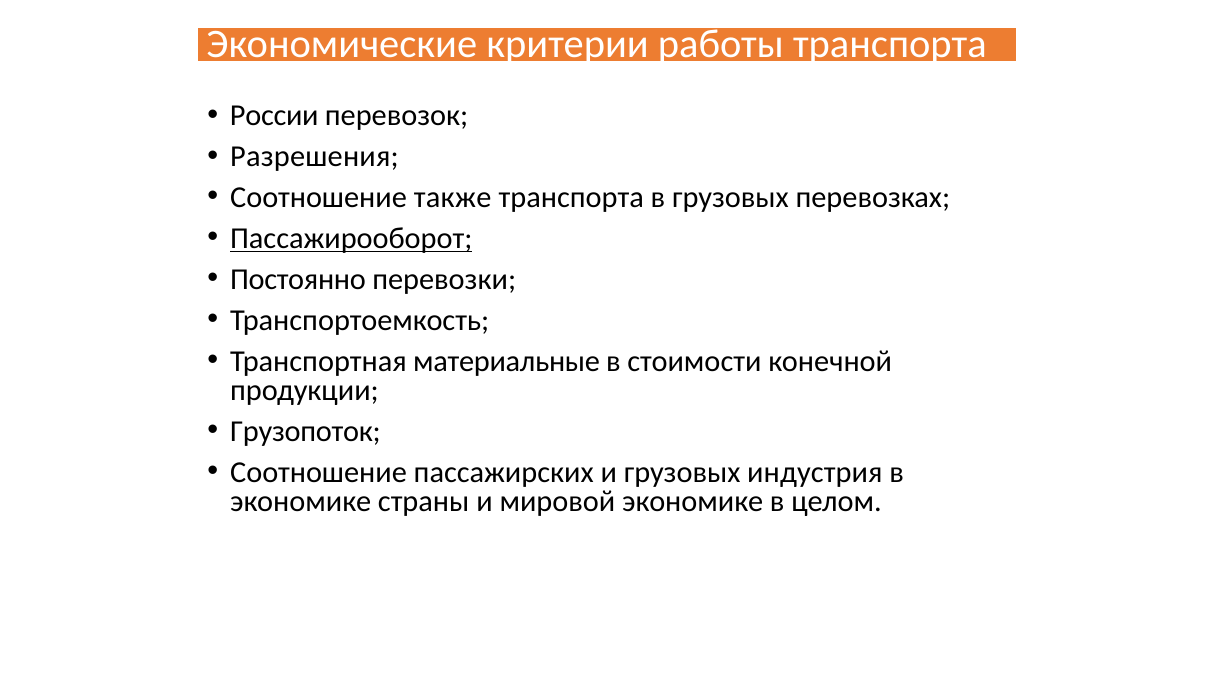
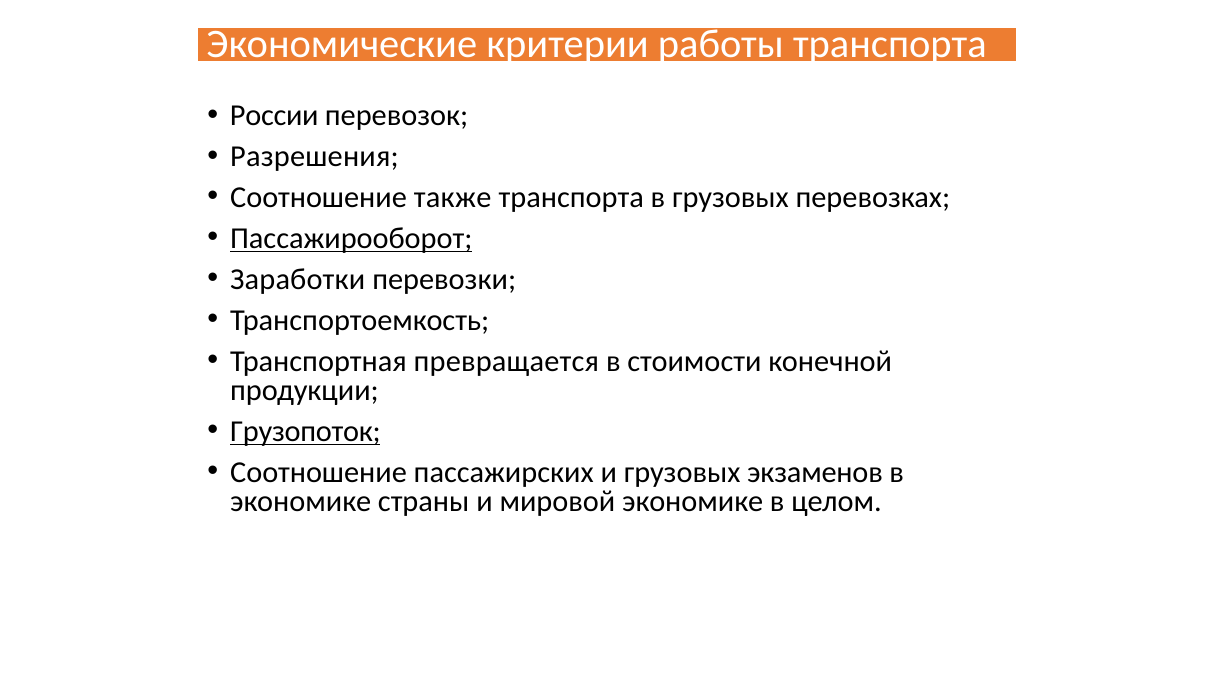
Постоянно: Постоянно -> Заработки (298, 279)
материальные: материальные -> превращается (506, 361)
Грузопоток underline: none -> present (305, 431)
индустрия: индустрия -> экзаменов (815, 472)
